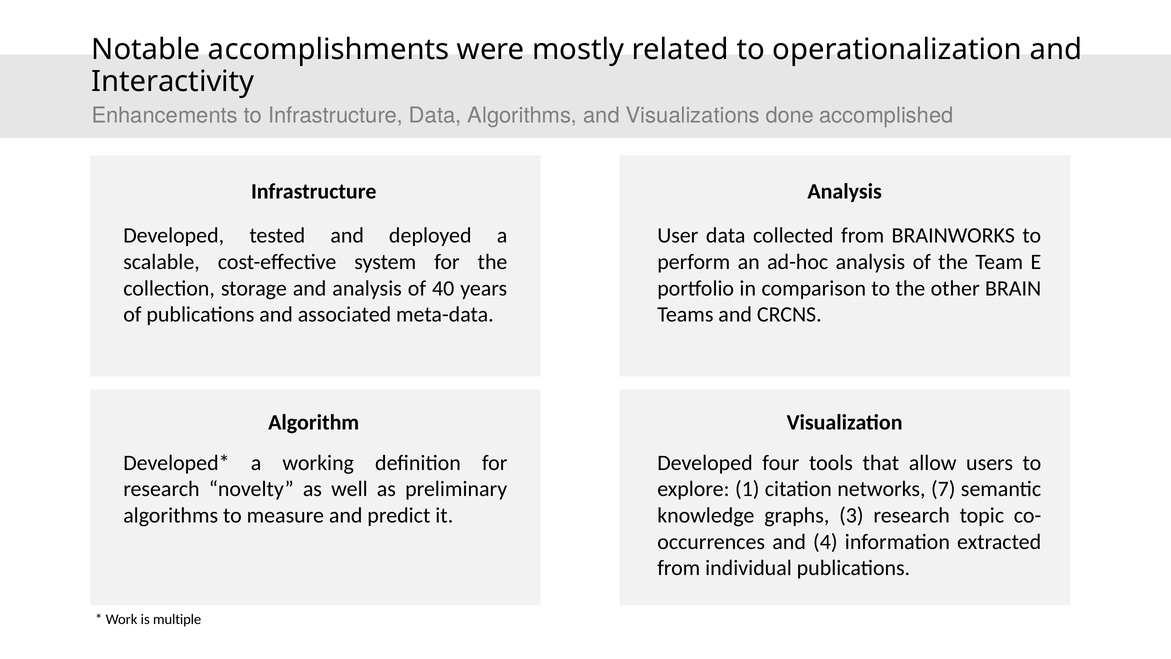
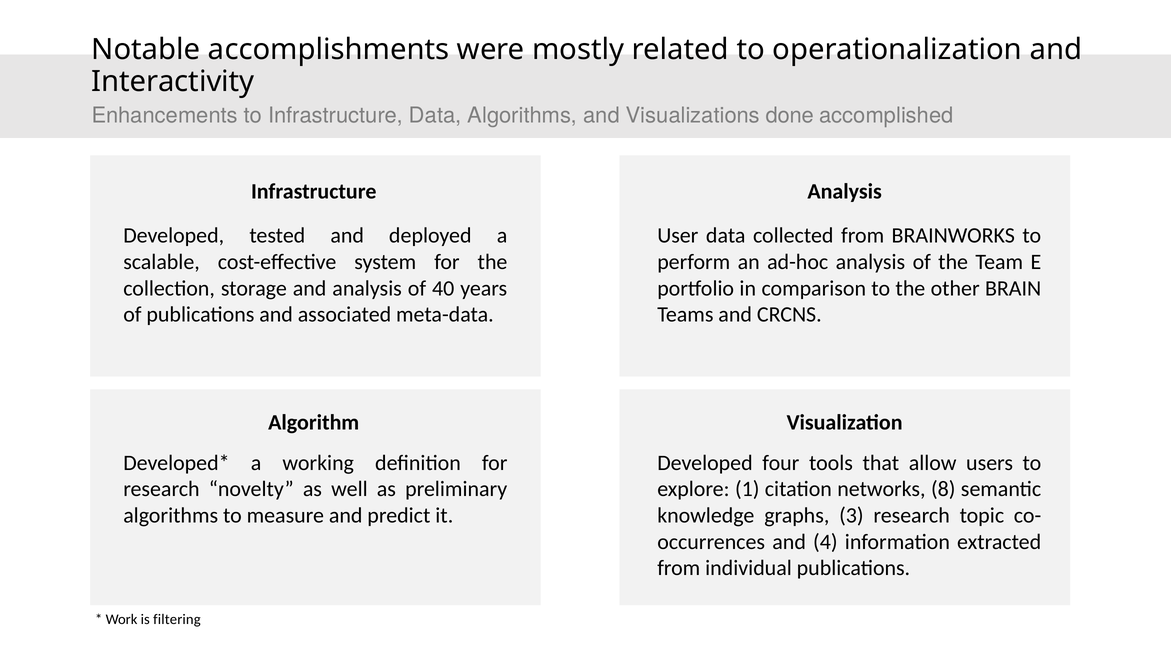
7: 7 -> 8 (943, 489)
multiple: multiple -> filtering (177, 619)
